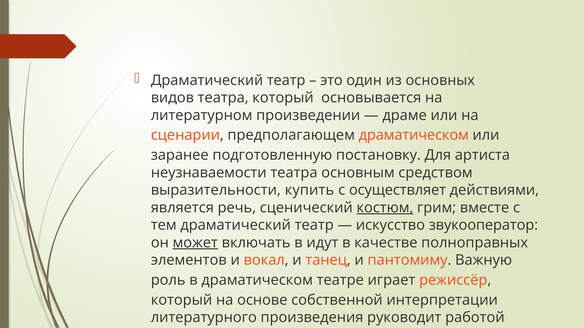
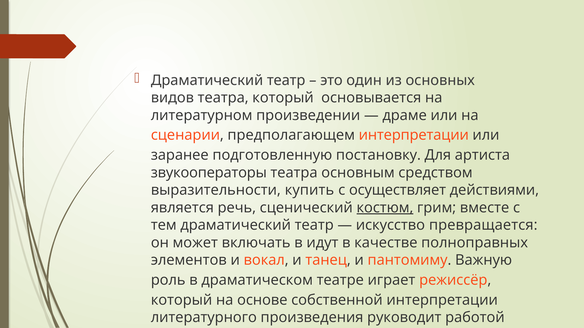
предполагающем драматическом: драматическом -> интерпретации (414, 135)
неузнаваемости: неузнаваемости -> звукооператоры (209, 173)
звукооператор: звукооператор -> превращается (483, 225)
может underline: present -> none (195, 243)
